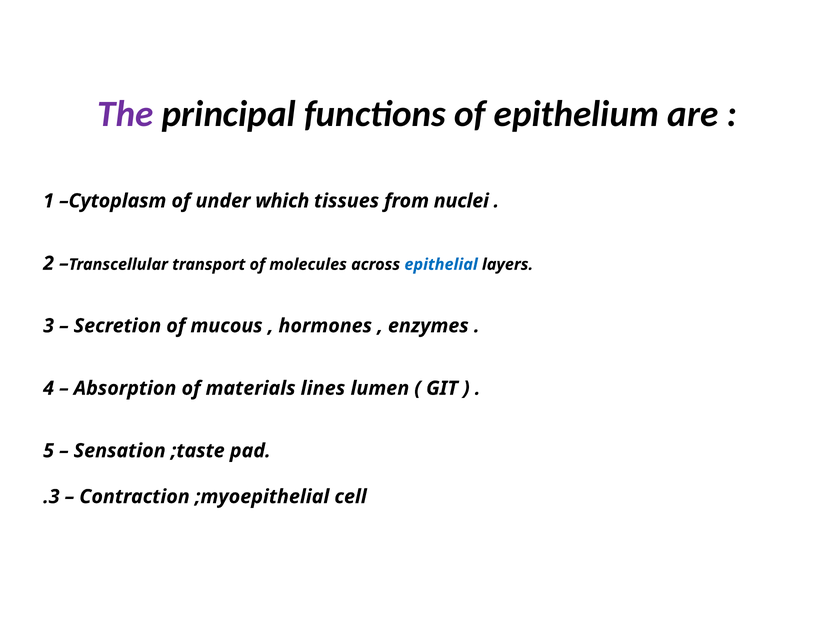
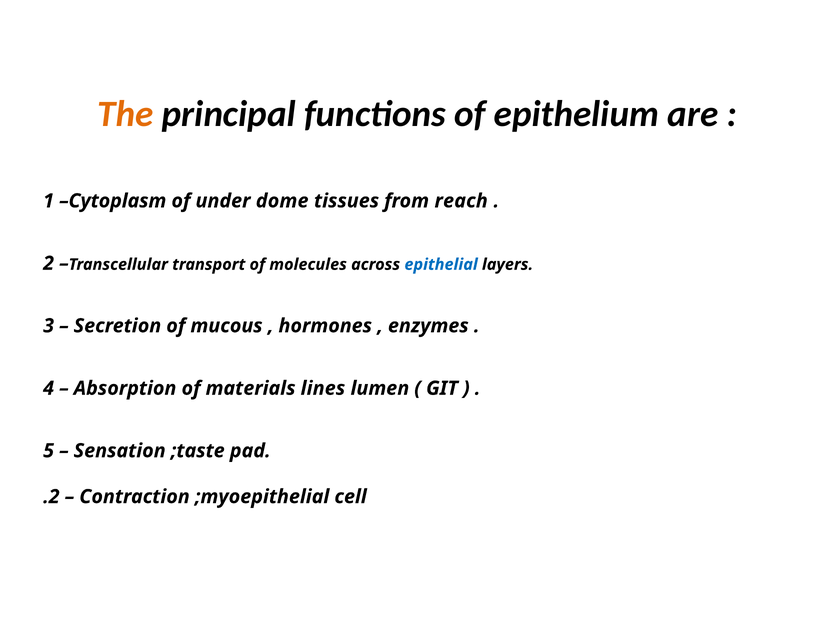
The colour: purple -> orange (125, 114)
which: which -> dome (282, 201)
nuclei: nuclei -> reach (461, 201)
.3: .3 -> .2 (51, 497)
